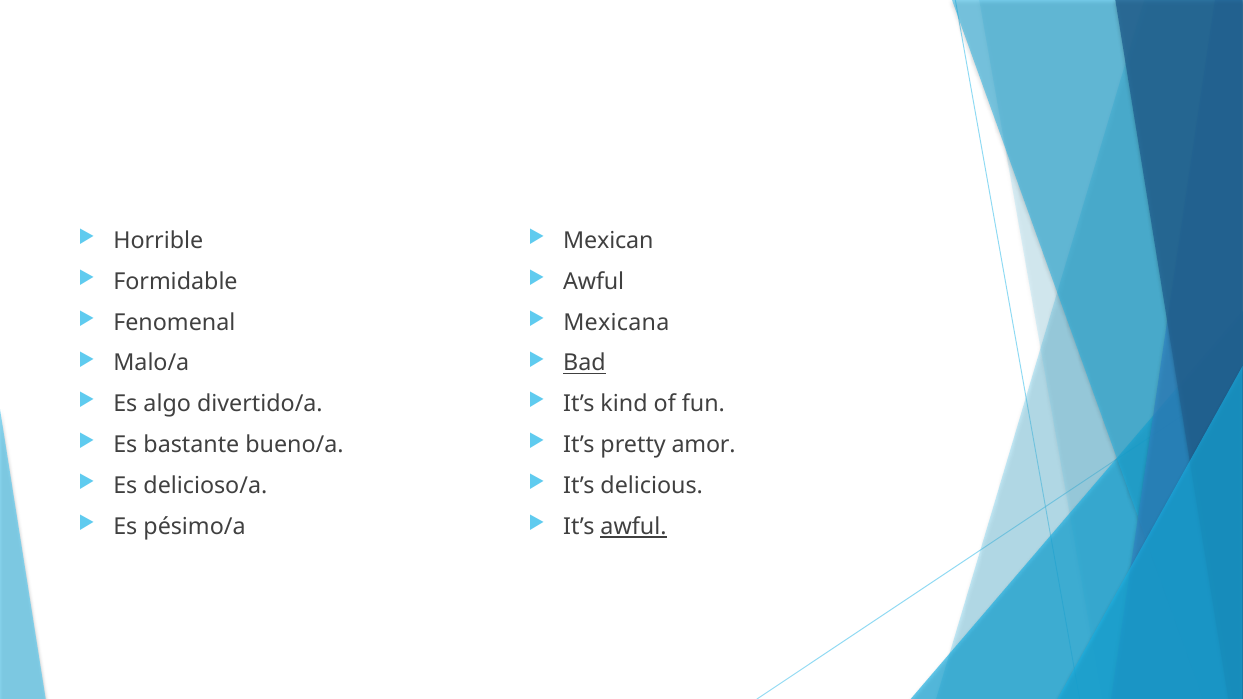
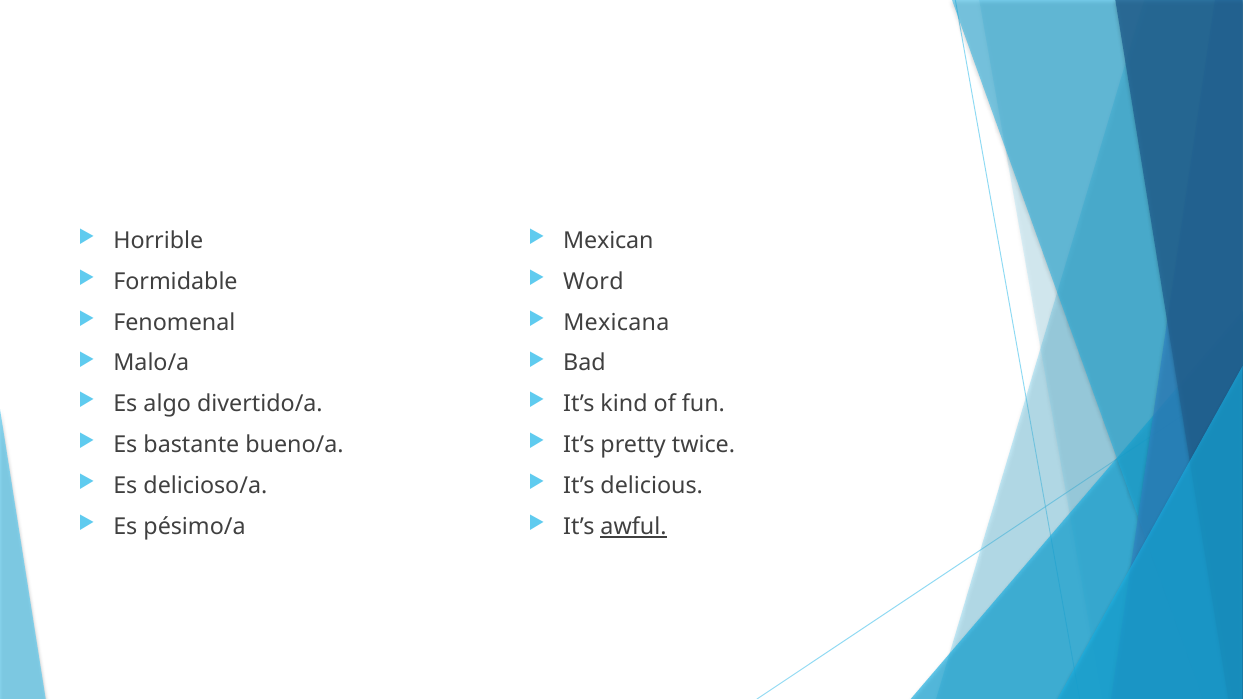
Awful: Awful -> Word (593, 281)
Bad underline: present -> none (584, 363)
amor: amor -> twice (703, 445)
